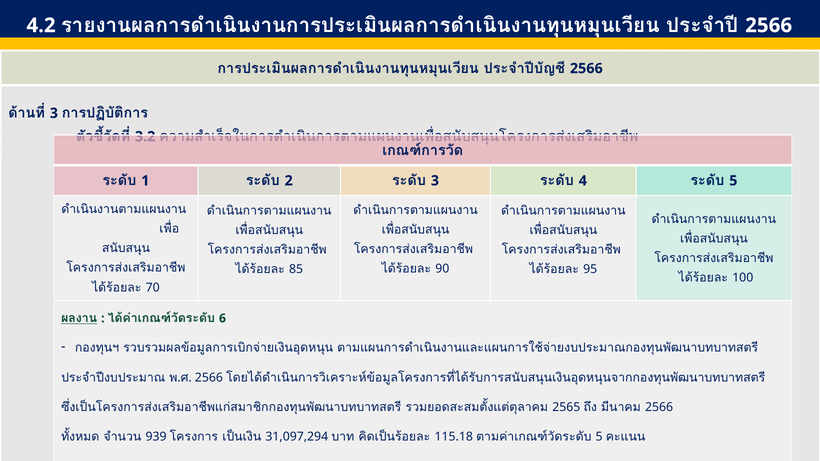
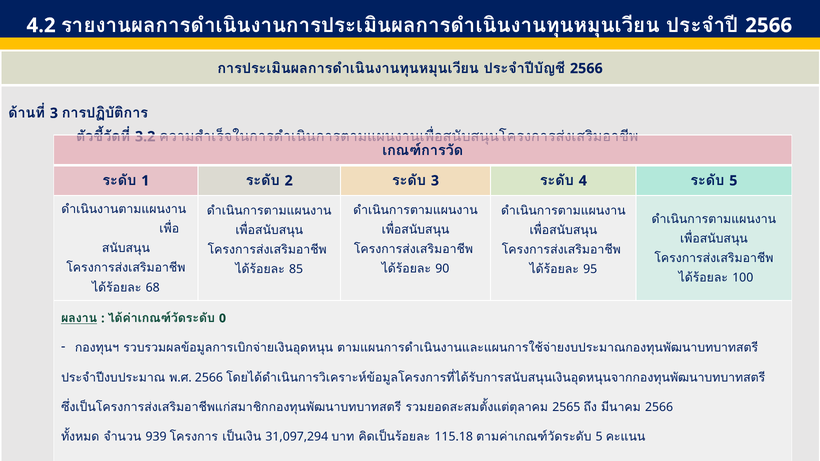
70: 70 -> 68 (153, 288)
6: 6 -> 0 (222, 318)
